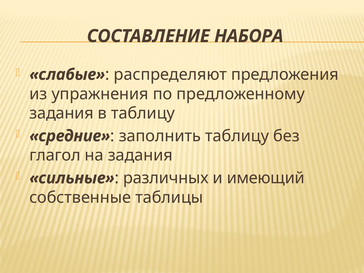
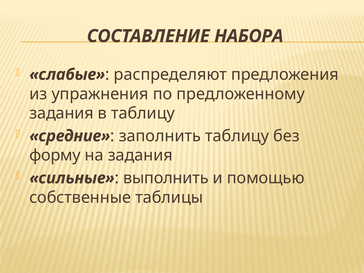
глагол: глагол -> форму (55, 155)
различных: различных -> выполнить (166, 178)
имеющий: имеющий -> помощью (266, 178)
